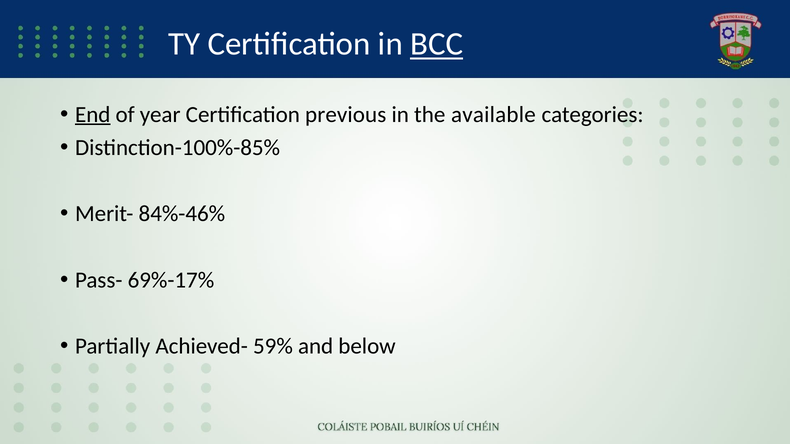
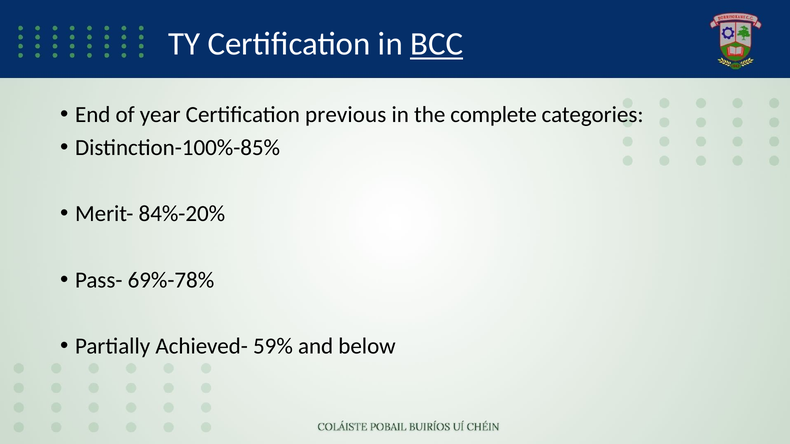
End underline: present -> none (93, 115)
available: available -> complete (494, 115)
84%-46%: 84%-46% -> 84%-20% (182, 214)
69%-17%: 69%-17% -> 69%-78% (171, 280)
